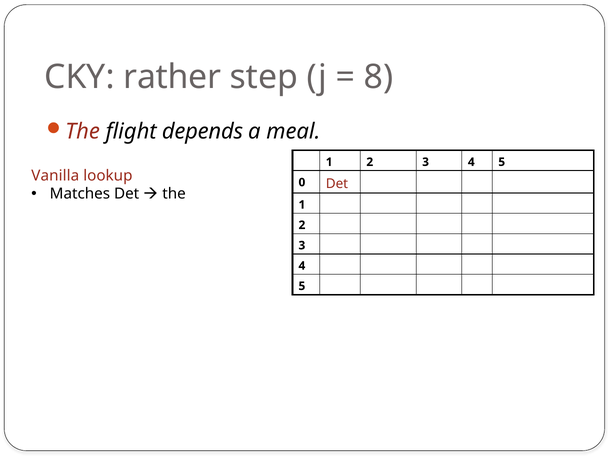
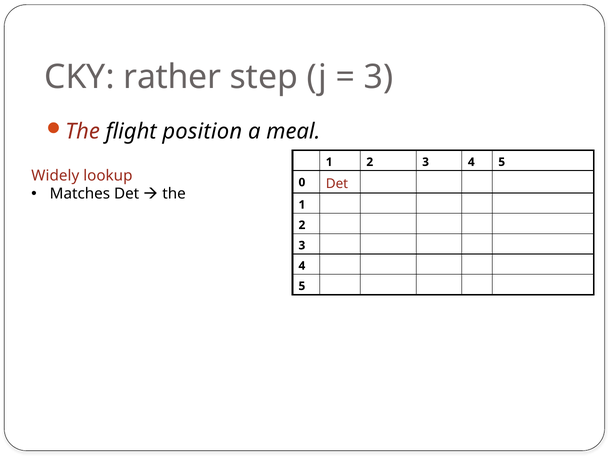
8: 8 -> 3 (379, 77)
depends: depends -> position (202, 131)
Vanilla: Vanilla -> Widely (55, 176)
